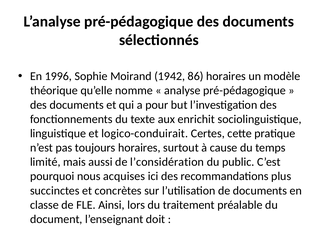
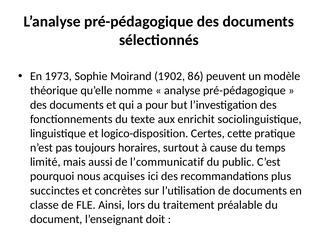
1996: 1996 -> 1973 (58, 76)
1942: 1942 -> 1902 (170, 76)
86 horaires: horaires -> peuvent (226, 76)
logico-conduirait: logico-conduirait -> logico-disposition (145, 134)
l’considération: l’considération -> l’communicatif (167, 162)
